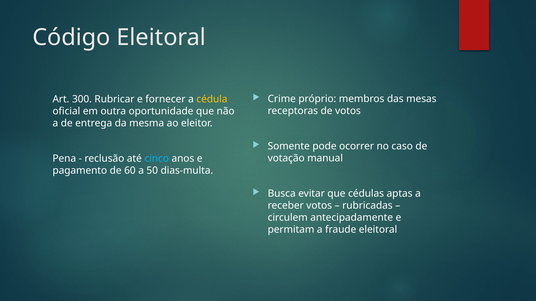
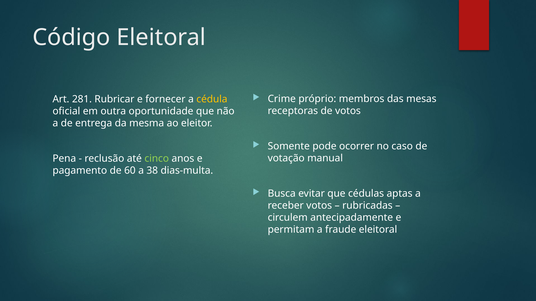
300: 300 -> 281 (82, 99)
cinco colour: light blue -> light green (157, 159)
50: 50 -> 38 (152, 171)
